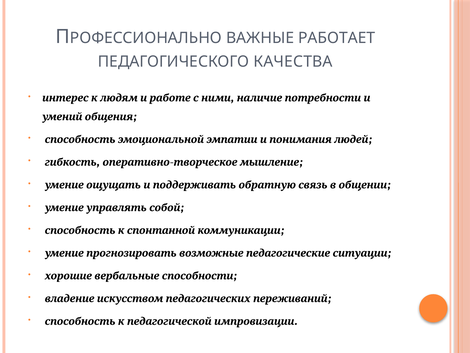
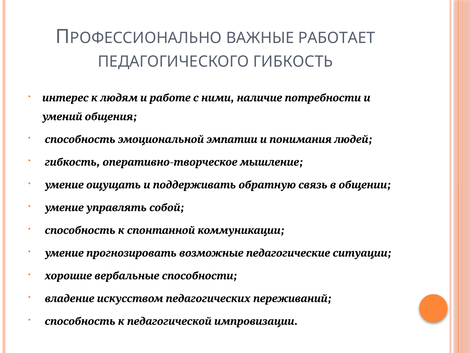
ПЕДАГОГИЧЕСКОГО КАЧЕСТВА: КАЧЕСТВА -> ГИБКОСТЬ (293, 61)
